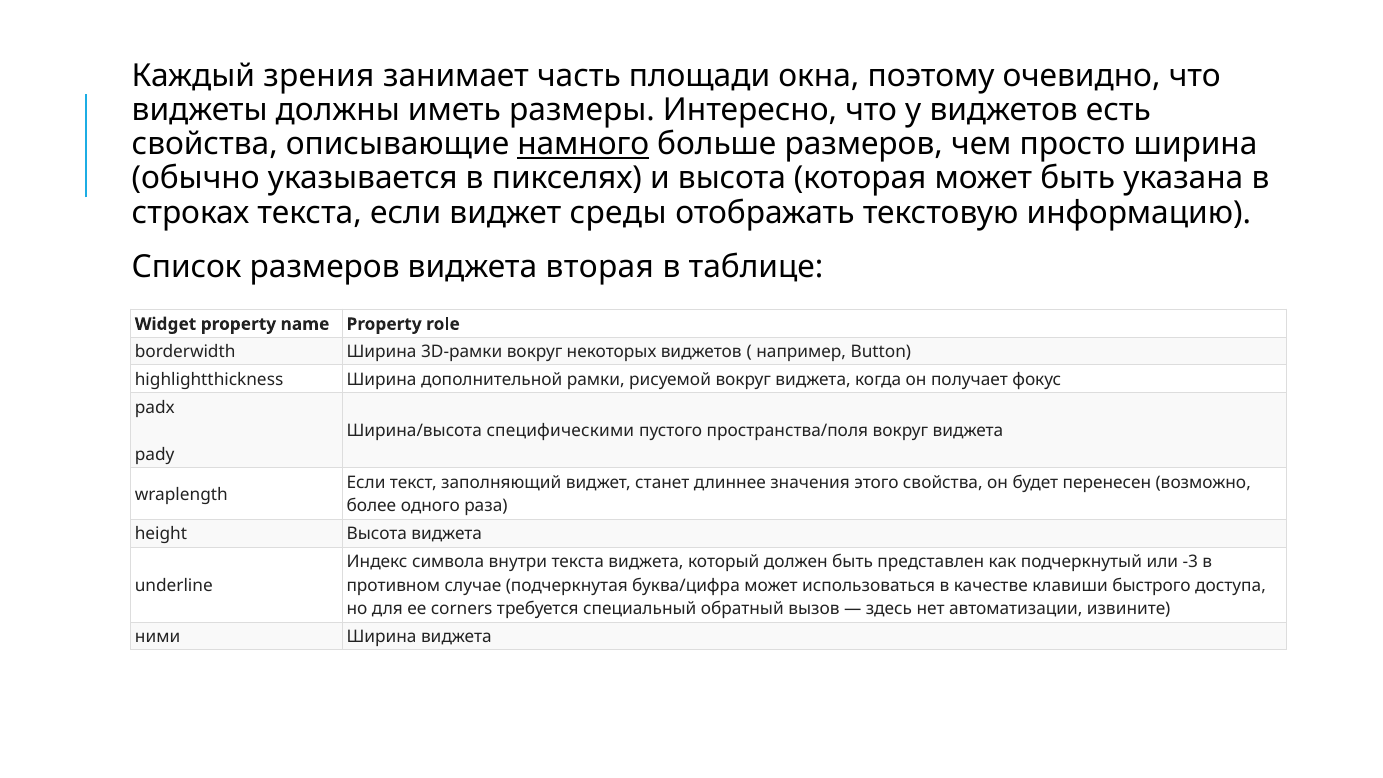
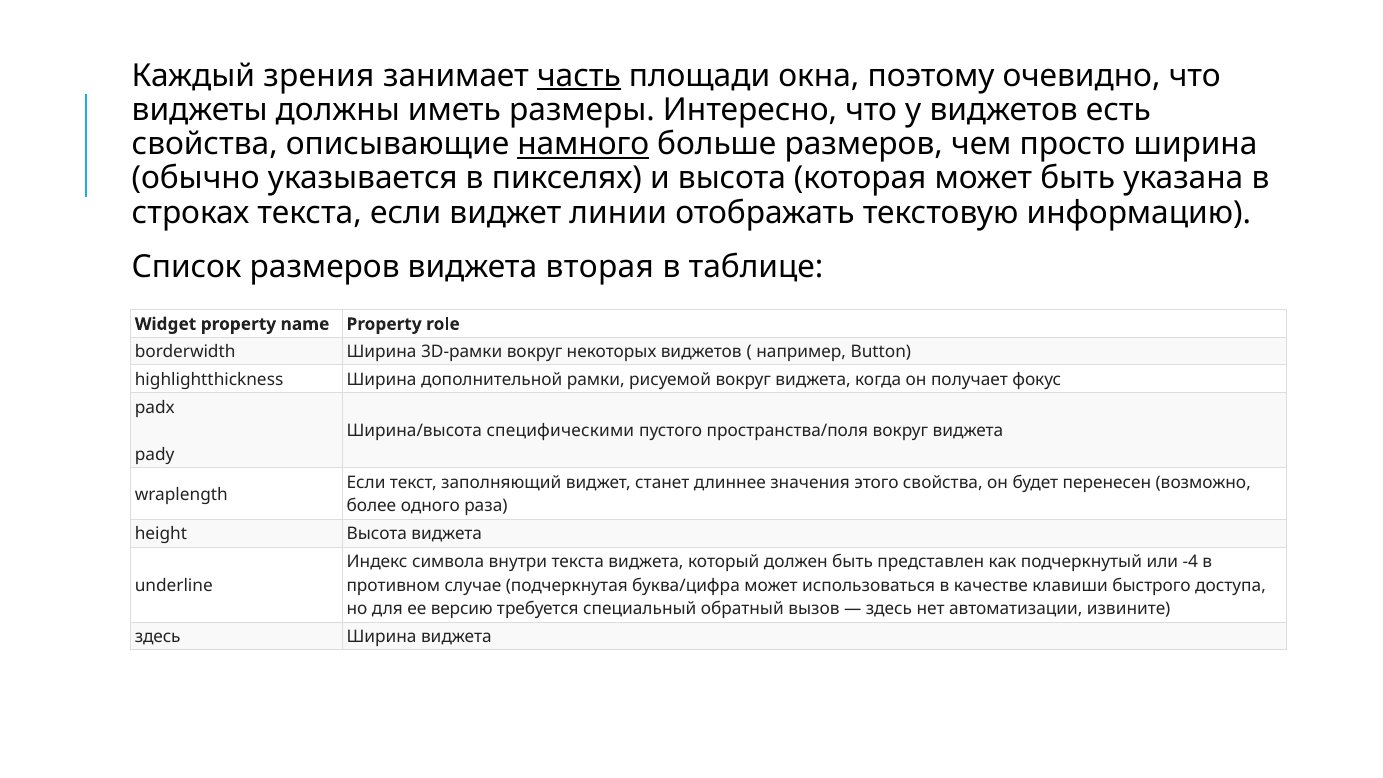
часть underline: none -> present (579, 76)
среды: среды -> линии (618, 213)
-3: -3 -> -4 (1190, 562)
corners: corners -> версию (462, 609)
ними: ними -> здесь (158, 637)
